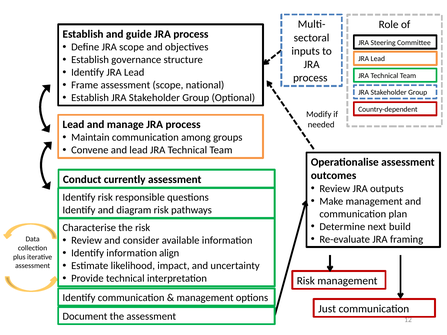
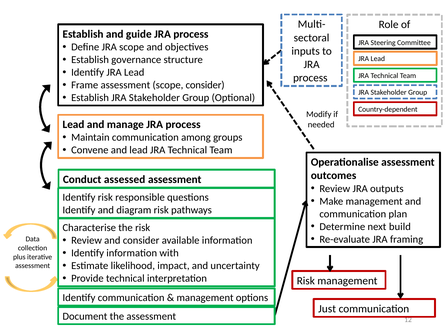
scope national: national -> consider (205, 85)
currently: currently -> assessed (125, 180)
align: align -> with (169, 253)
